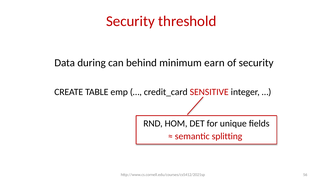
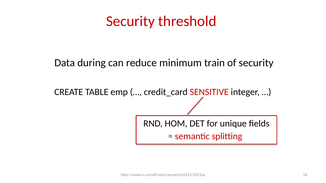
behind: behind -> reduce (141, 63)
earn: earn -> train (215, 63)
